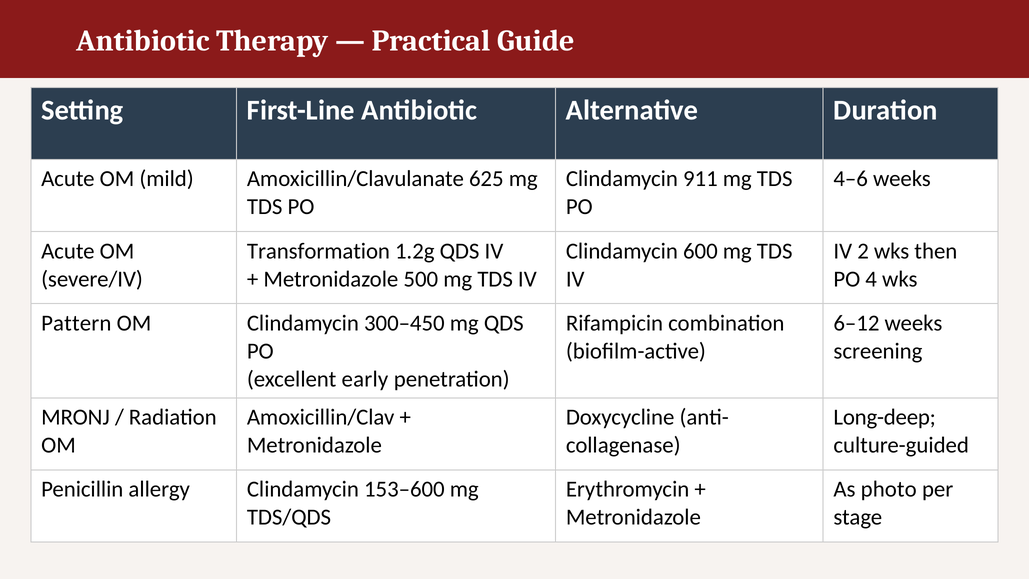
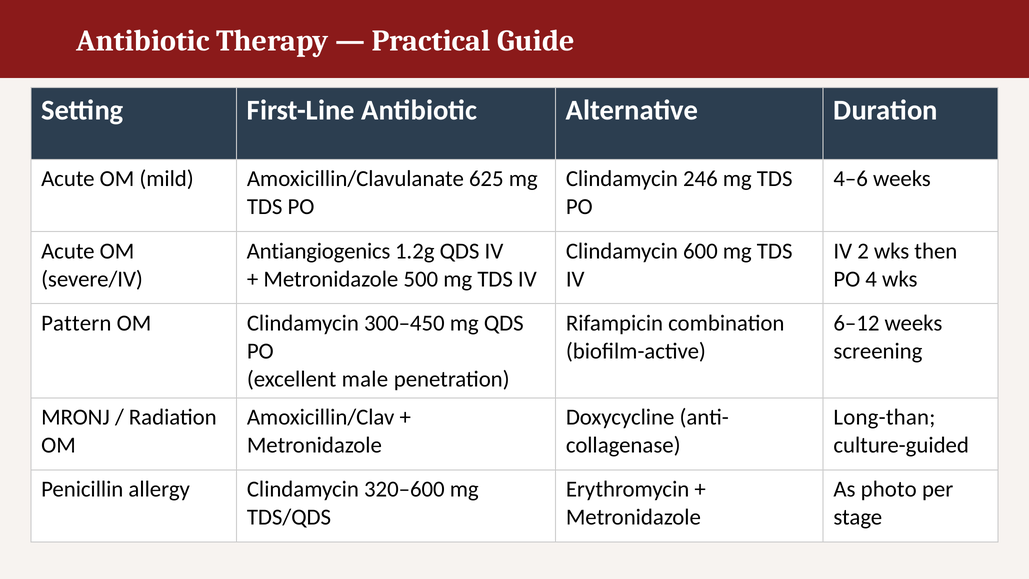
911: 911 -> 246 (700, 179)
Transformation: Transformation -> Antiangiogenics (319, 251)
early: early -> male (365, 379)
Long-deep: Long-deep -> Long-than (884, 417)
153–600: 153–600 -> 320–600 (404, 489)
